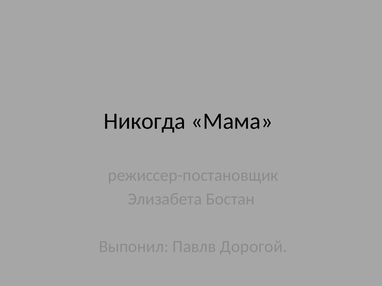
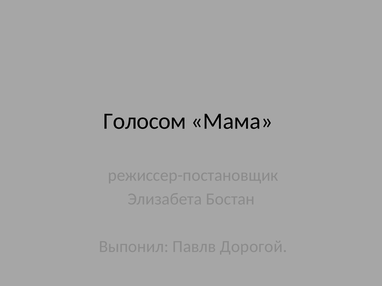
Никогда: Никогда -> Голосом (145, 121)
